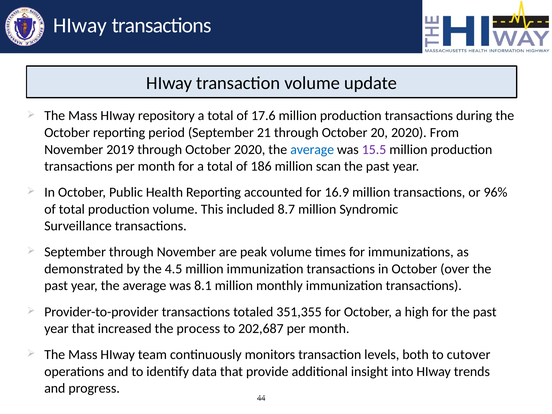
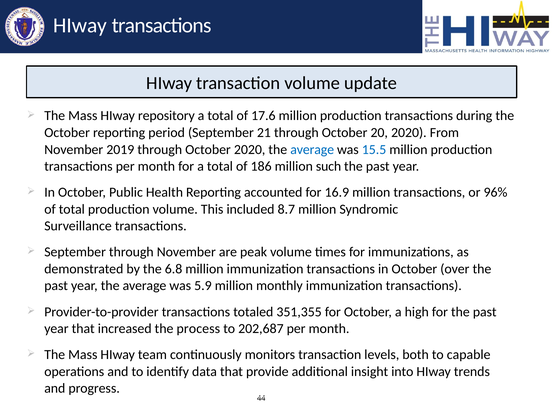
15.5 colour: purple -> blue (374, 149)
scan: scan -> such (329, 166)
4.5: 4.5 -> 6.8 (174, 269)
8.1: 8.1 -> 5.9 (203, 286)
cutover: cutover -> capable (469, 355)
